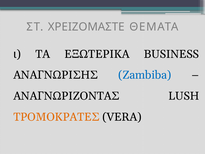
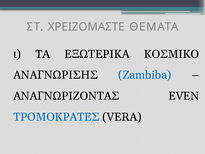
BUSINESS: BUSINESS -> ΚΟΣΜΙΚΟ (171, 54)
LUSH: LUSH -> EVEN (184, 96)
ΤΡΟΜΟΚΡΑΤΕΣ colour: orange -> blue (56, 117)
